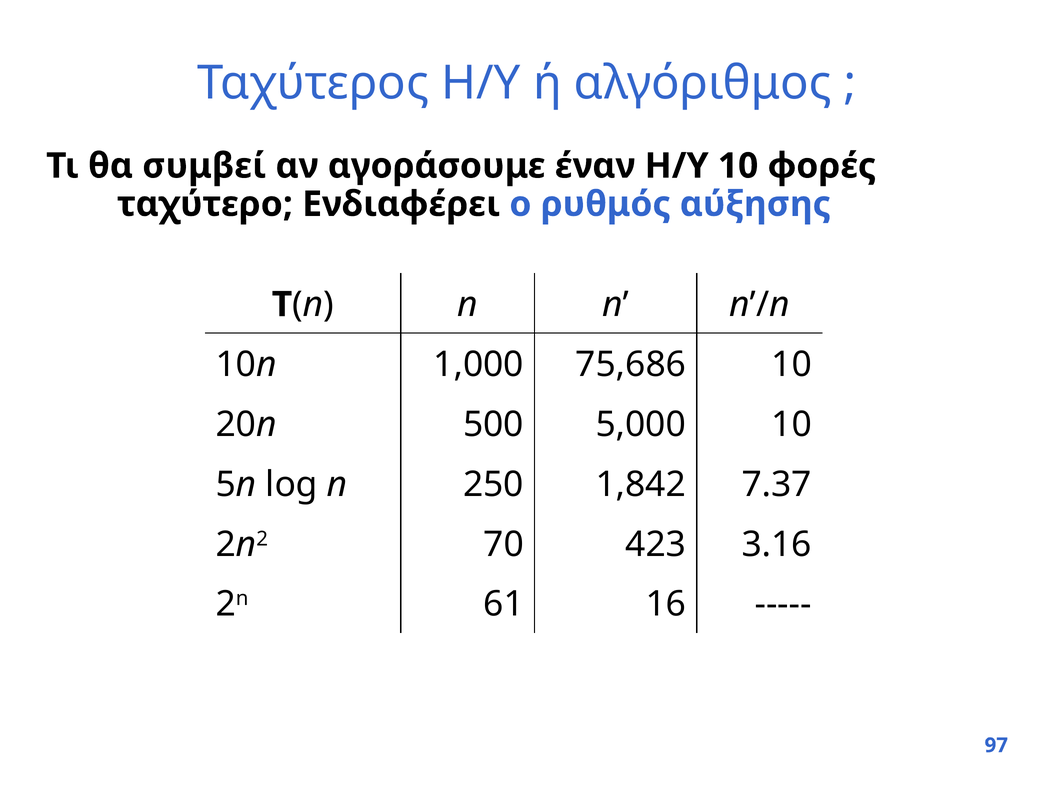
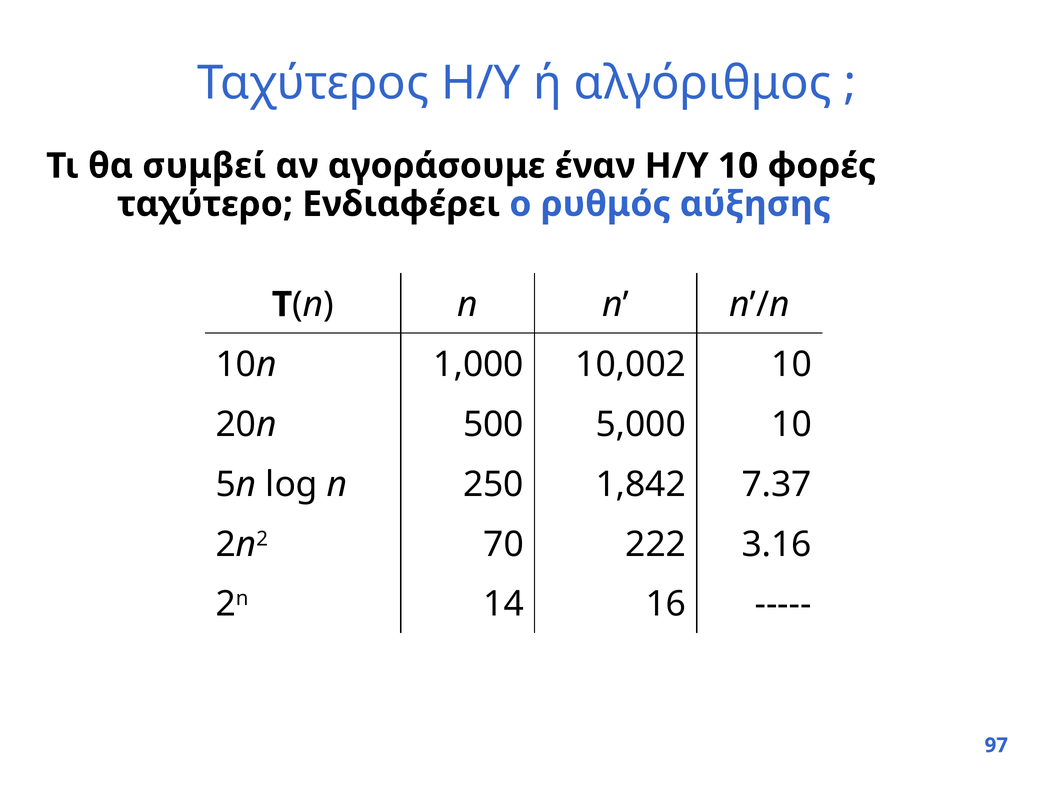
75,686: 75,686 -> 10,002 (631, 365)
423: 423 -> 222 (656, 545)
61: 61 -> 14 (504, 604)
